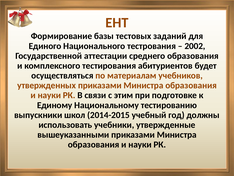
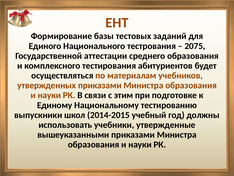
2002: 2002 -> 2075 (195, 46)
